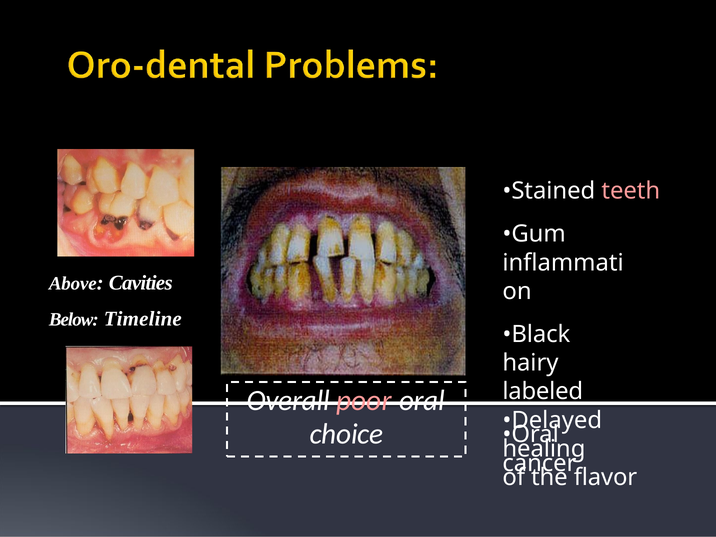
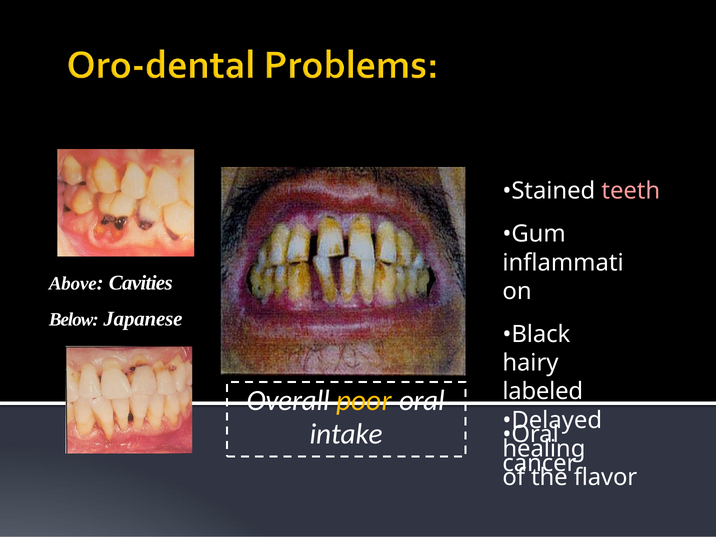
Timeline: Timeline -> Japanese (143, 319)
poor colour: pink -> yellow (364, 401)
choice: choice -> intake (346, 434)
